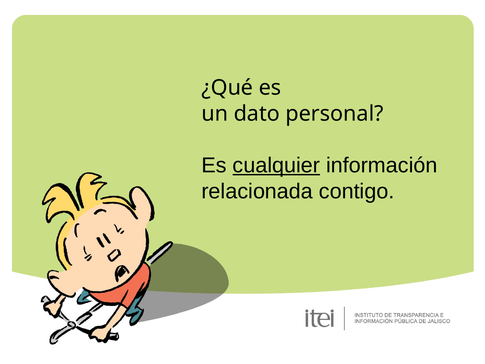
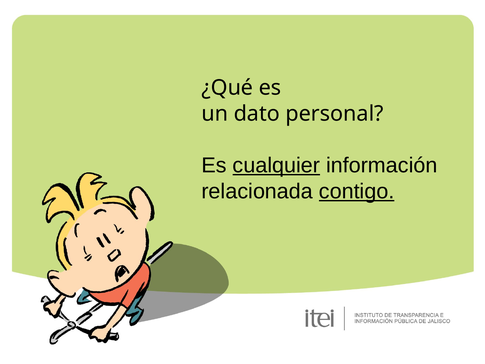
contigo underline: none -> present (357, 191)
